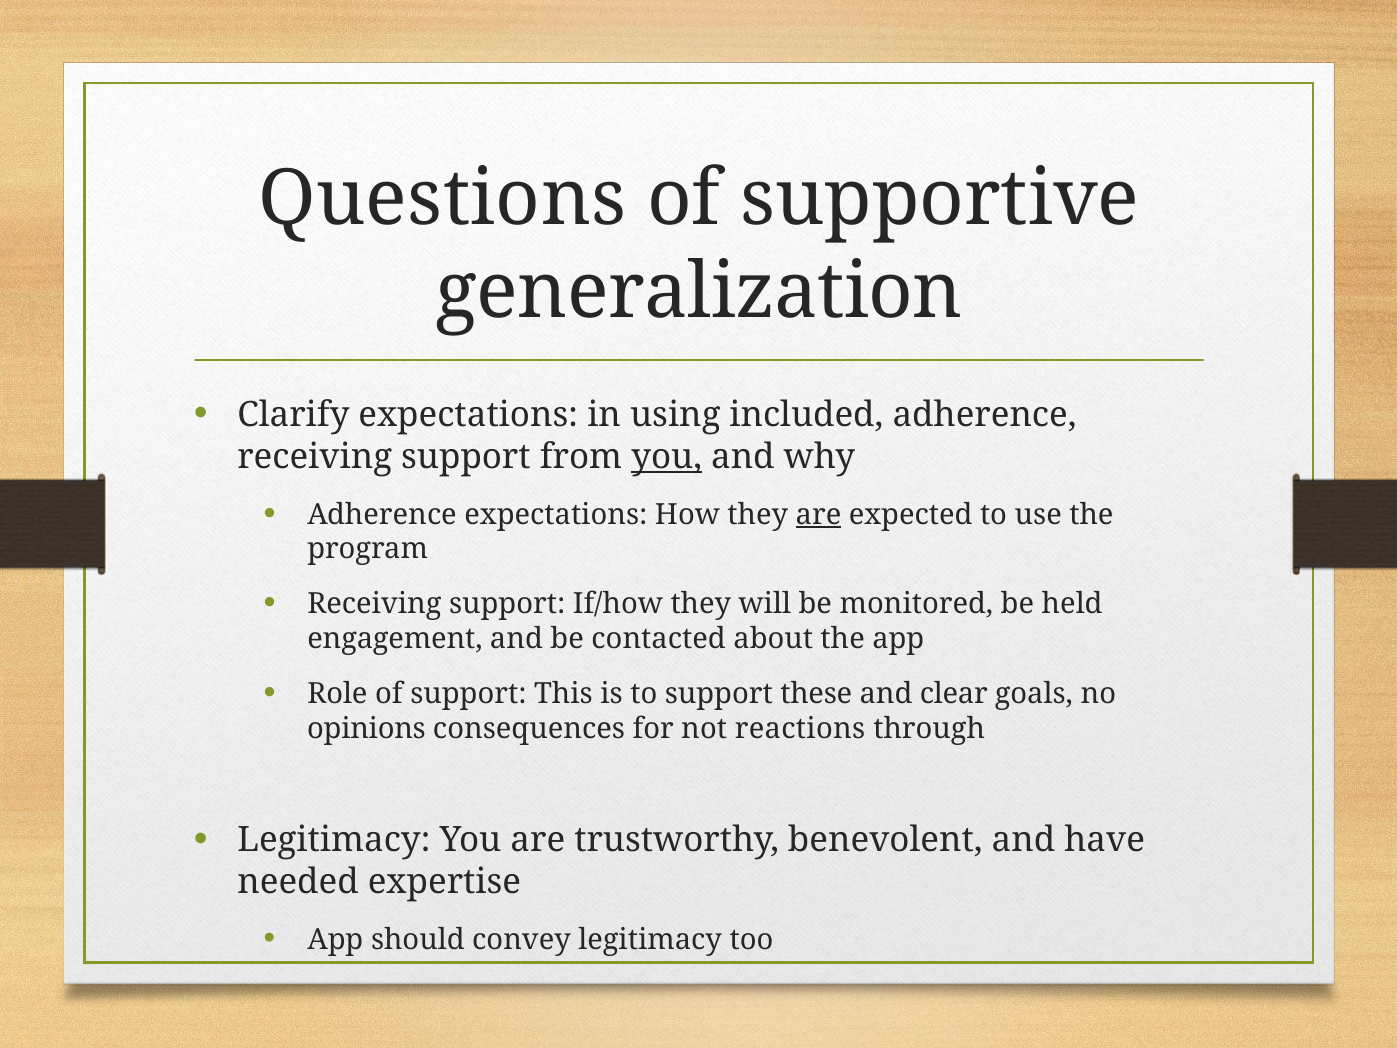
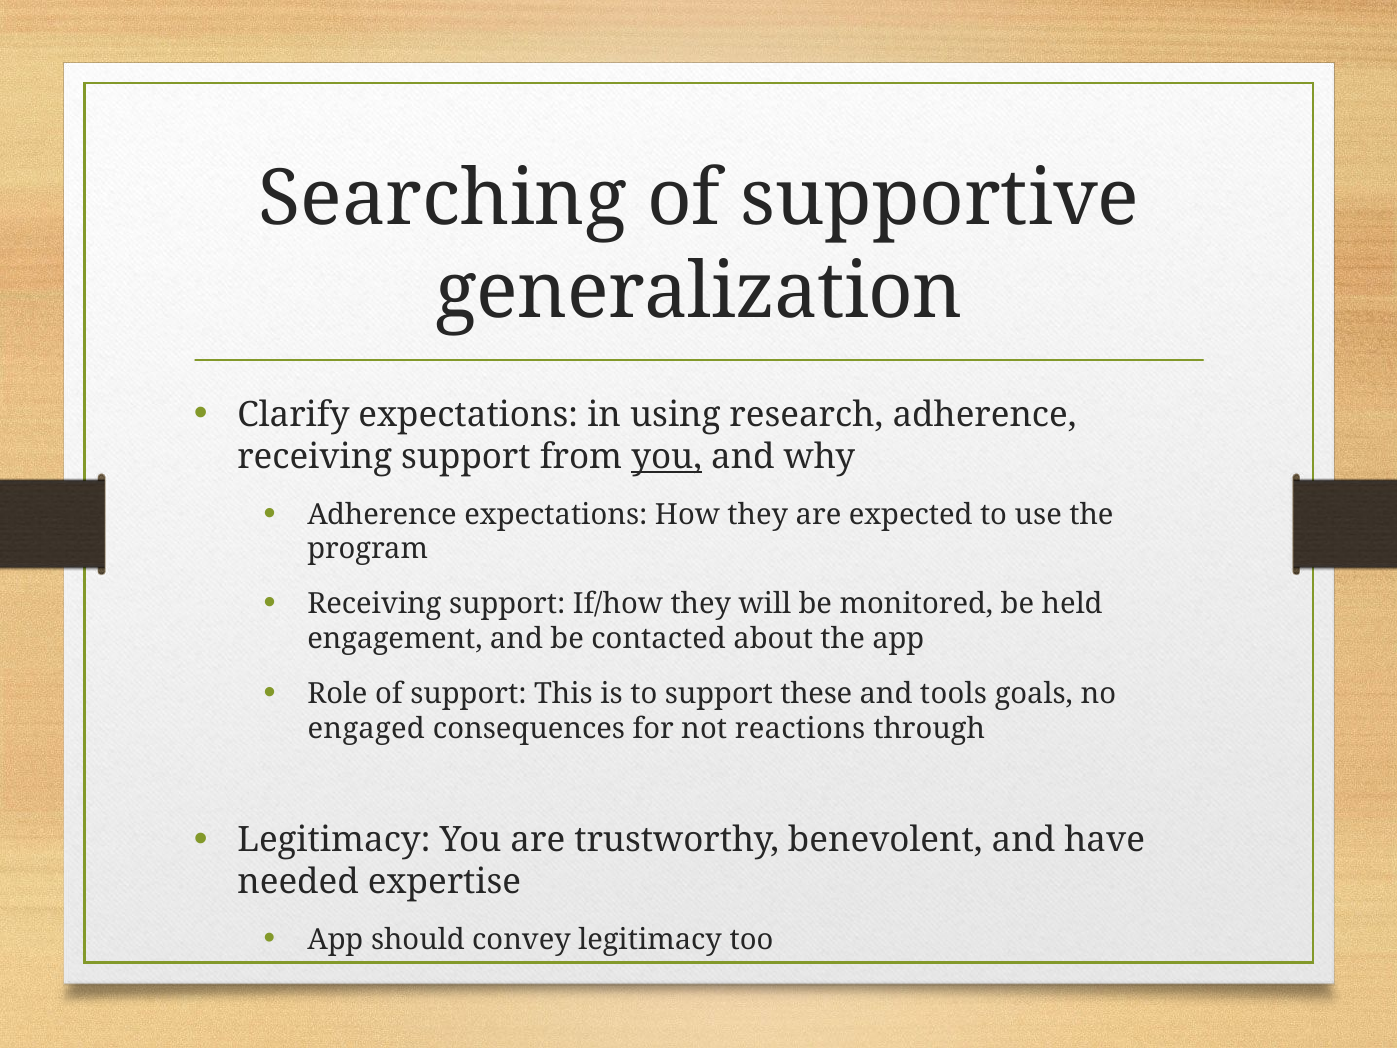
Questions: Questions -> Searching (443, 199)
included: included -> research (806, 415)
are underline: present -> none (818, 514)
clear: clear -> tools (954, 694)
opinions: opinions -> engaged (366, 728)
